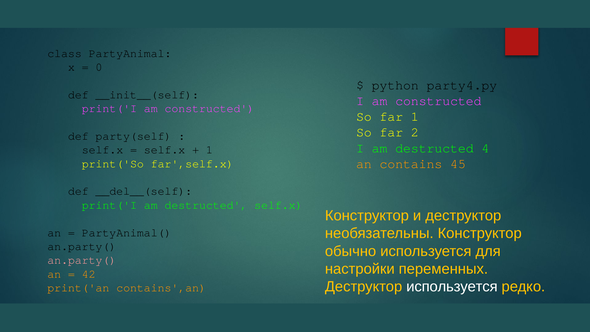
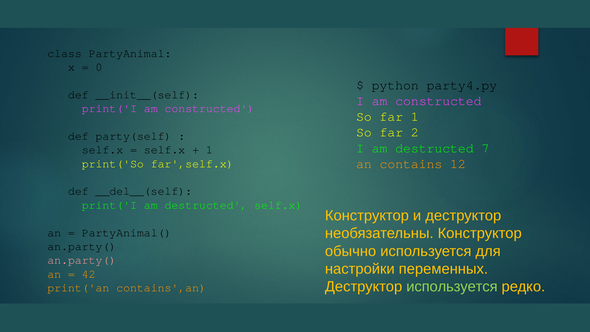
4: 4 -> 7 (485, 148)
45: 45 -> 12 (458, 164)
используется colour: white -> light green (452, 286)
